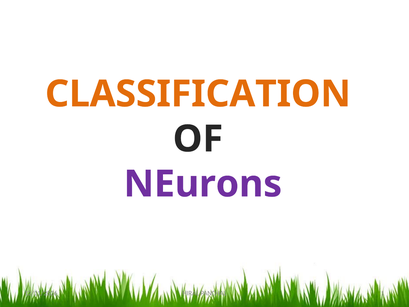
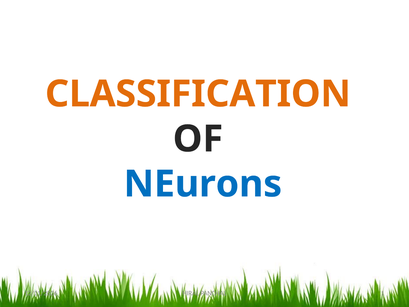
NEurons colour: purple -> blue (203, 184)
